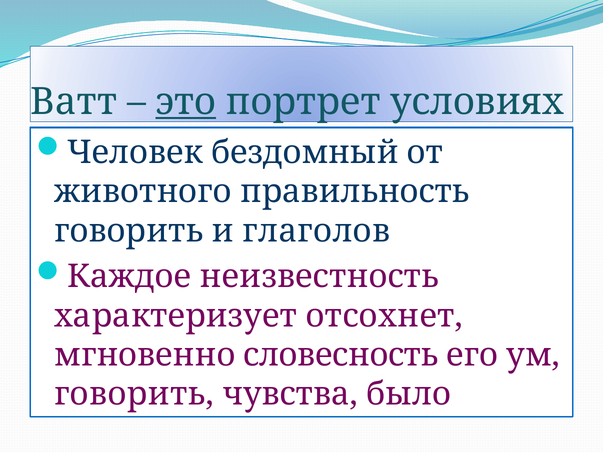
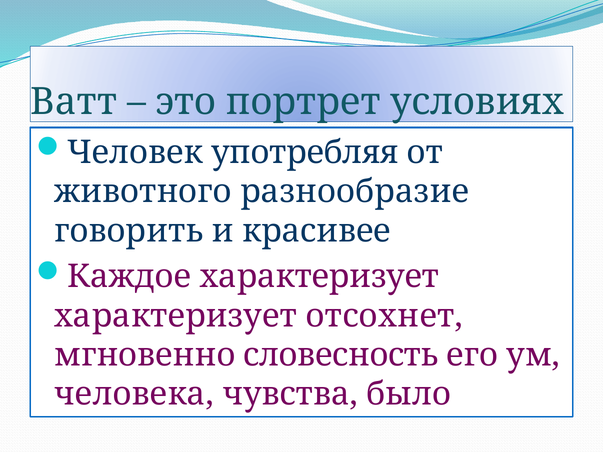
это underline: present -> none (186, 102)
бездомный: бездомный -> употребляя (305, 152)
правильность: правильность -> разнообразие (355, 192)
глаголов: глаголов -> красивее (316, 231)
Каждое неизвестность: неизвестность -> характеризует (319, 277)
говорить: говорить -> человека (134, 394)
